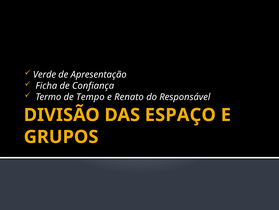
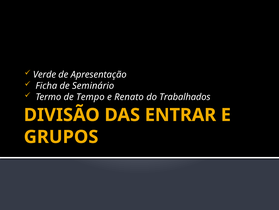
Confiança: Confiança -> Seminário (93, 85)
Responsável: Responsável -> Trabalhados (185, 97)
ESPAÇO: ESPAÇO -> ENTRAR (180, 115)
